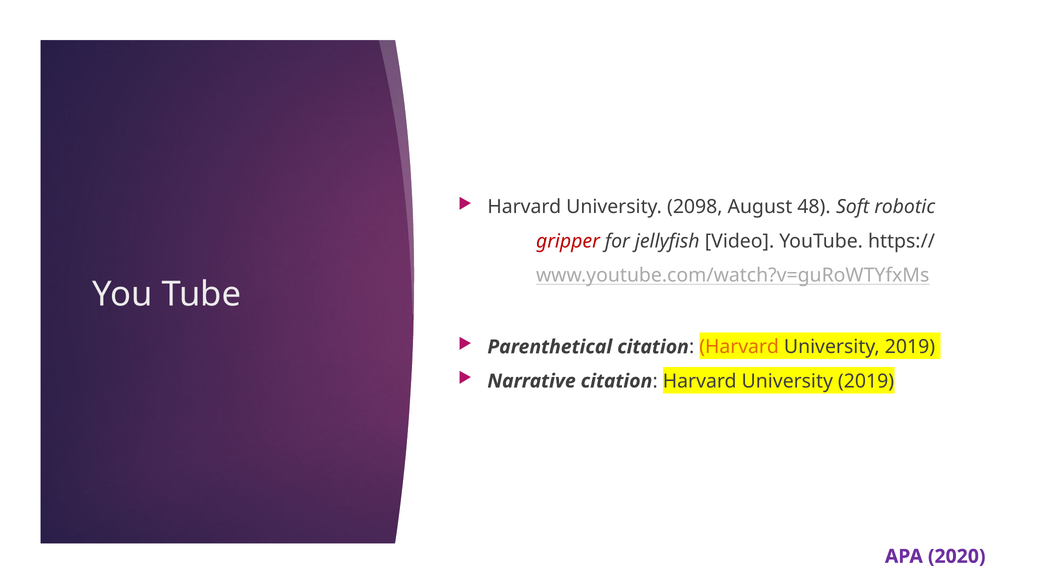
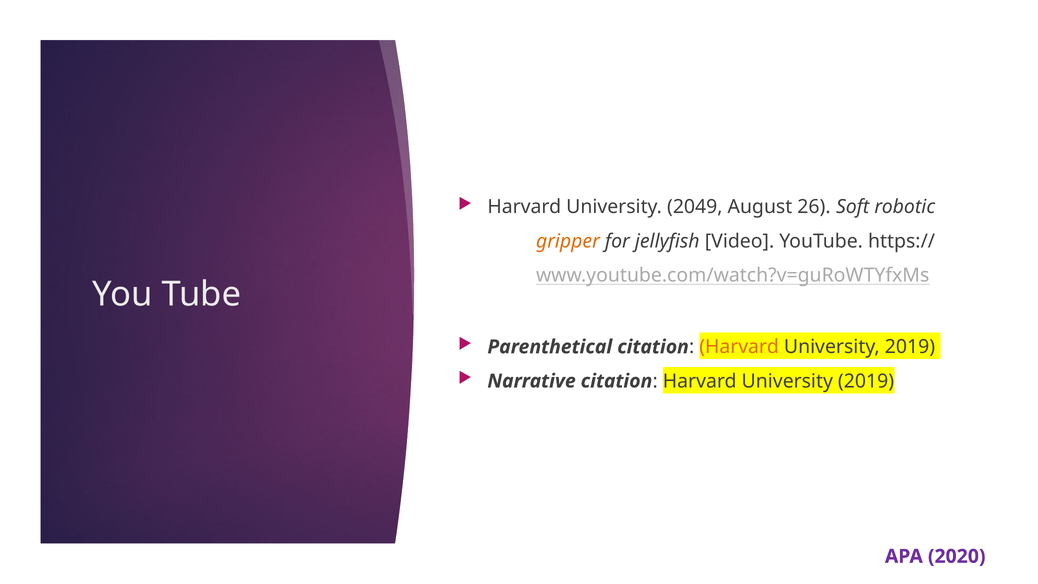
2098: 2098 -> 2049 (695, 207)
48: 48 -> 26 (814, 207)
gripper colour: red -> orange (568, 241)
